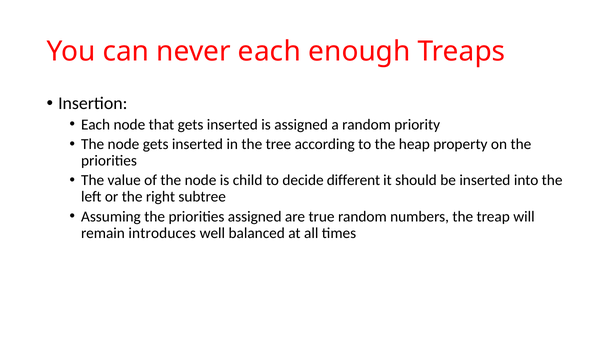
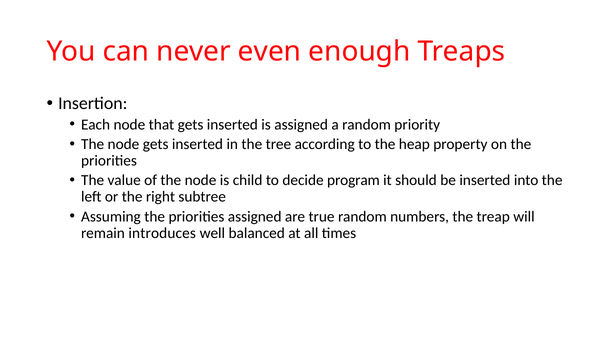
never each: each -> even (270, 51)
different: different -> program (353, 180)
